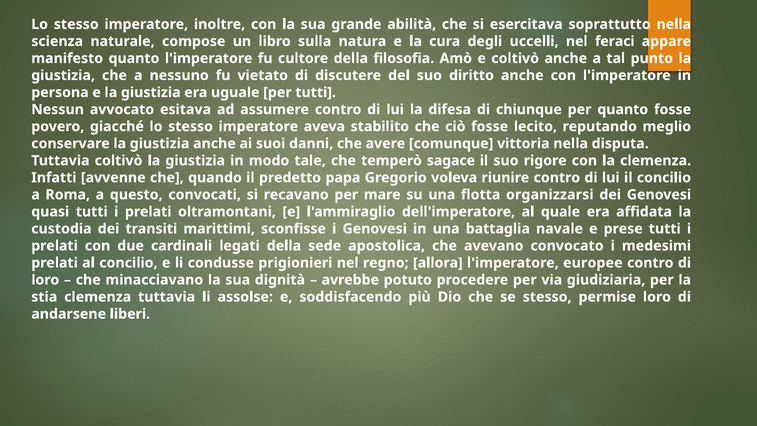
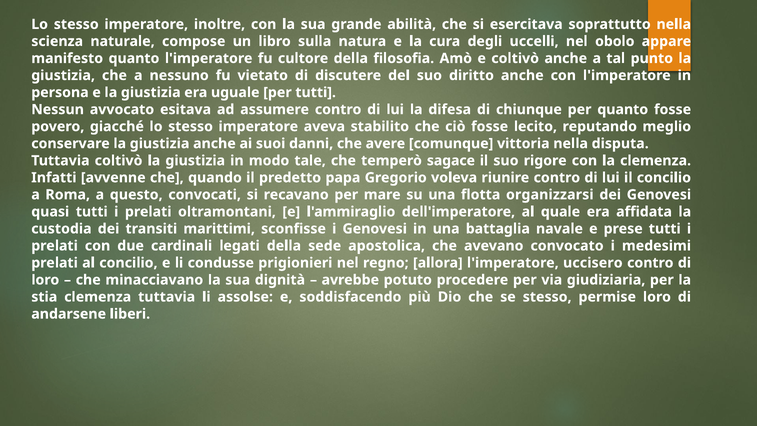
feraci: feraci -> obolo (615, 41)
europee: europee -> uccisero (593, 263)
